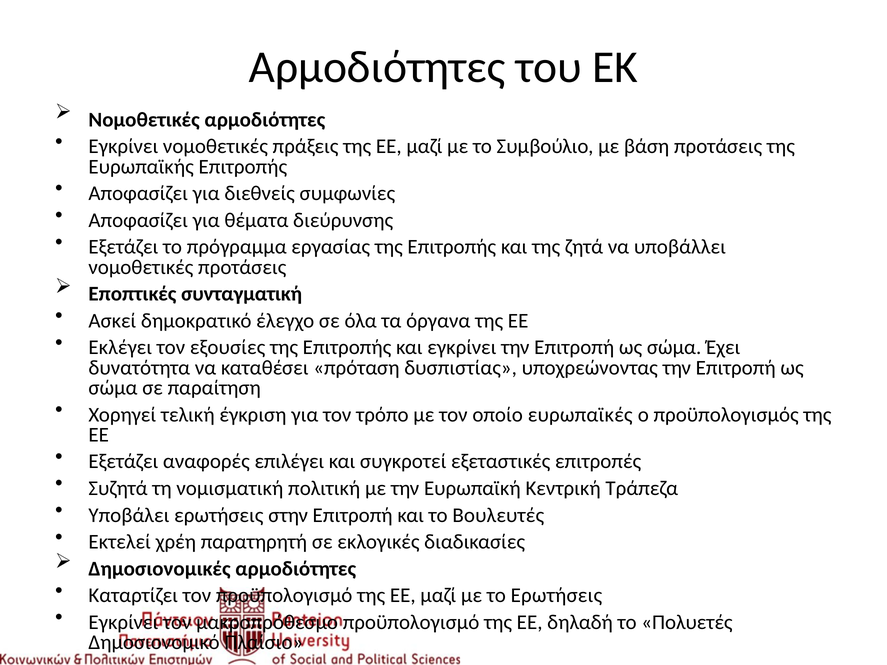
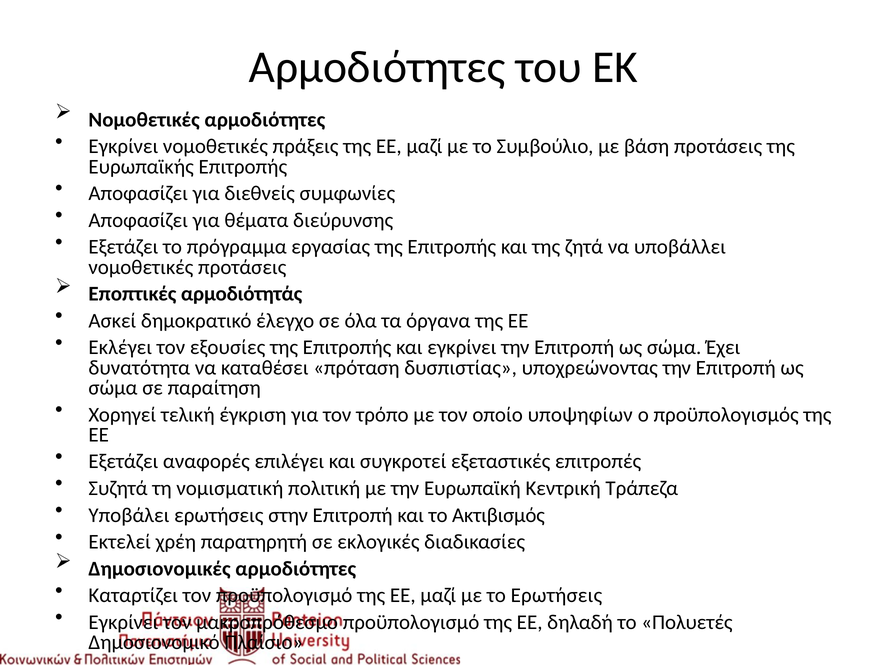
συνταγματική: συνταγματική -> αρμοδιότητάς (242, 294)
ευρωπαϊκές: ευρωπαϊκές -> υποψηφίων (580, 415)
Βουλευτές: Βουλευτές -> Ακτιβισμός (498, 515)
